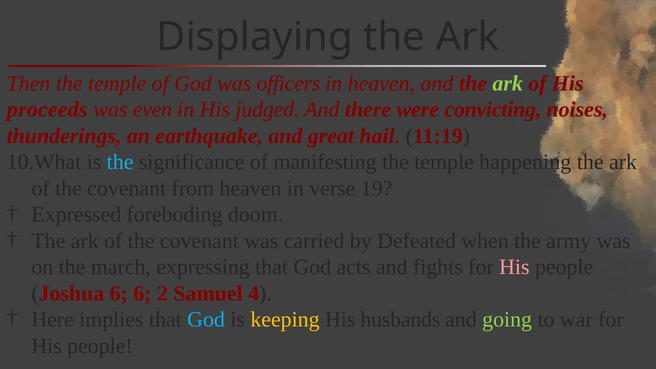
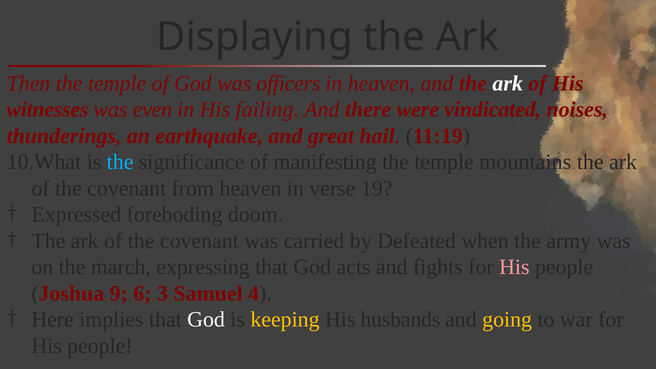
ark colour: light green -> white (508, 84)
proceeds: proceeds -> witnesses (47, 110)
judged: judged -> failing (267, 110)
convicting: convicting -> vindicated (493, 110)
happening: happening -> mountains (525, 162)
Joshua 6: 6 -> 9 (119, 293)
2: 2 -> 3 (162, 293)
God colour: light blue -> white (206, 320)
going colour: light green -> yellow (507, 320)
